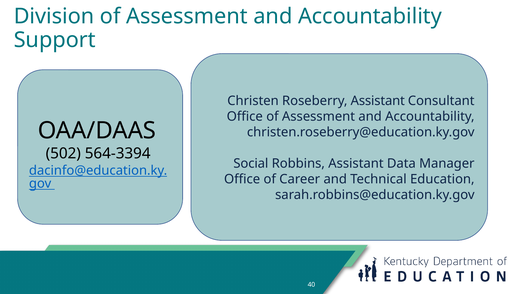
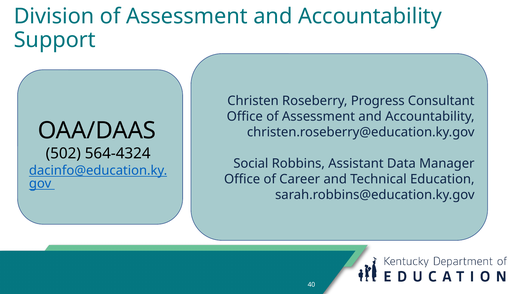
Roseberry Assistant: Assistant -> Progress (378, 101)
564-3394: 564-3394 -> 564-4324 (118, 153)
